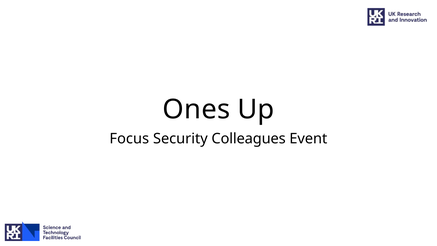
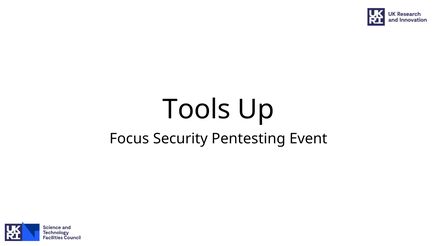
Ones: Ones -> Tools (197, 109)
Colleagues: Colleagues -> Pentesting (248, 139)
